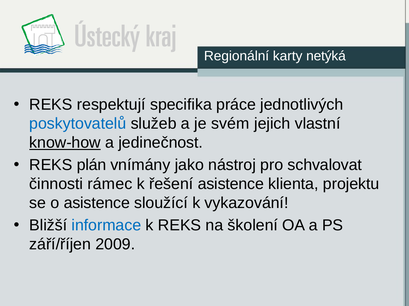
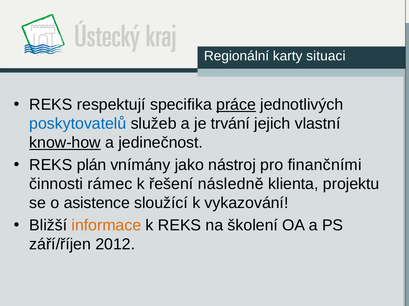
netýká: netýká -> situaci (326, 56)
práce underline: none -> present (236, 105)
svém: svém -> trvání (230, 124)
schvalovat: schvalovat -> finančními (325, 165)
řešení asistence: asistence -> následně (231, 184)
informace colour: blue -> orange (106, 226)
2009: 2009 -> 2012 (115, 245)
